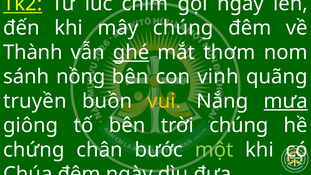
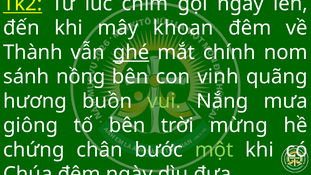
mây chúng: chúng -> khoan (183, 28)
thơm: thơm -> chính (229, 52)
truyền: truyền -> hương (35, 101)
vui colour: yellow -> light green (164, 101)
mưa underline: present -> none (286, 101)
trời chúng: chúng -> mừng (239, 125)
